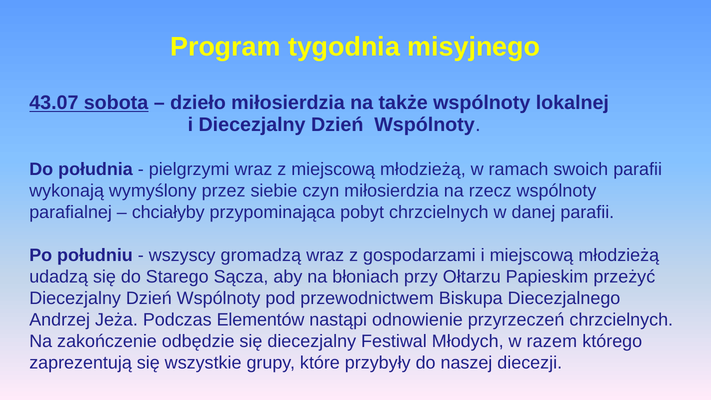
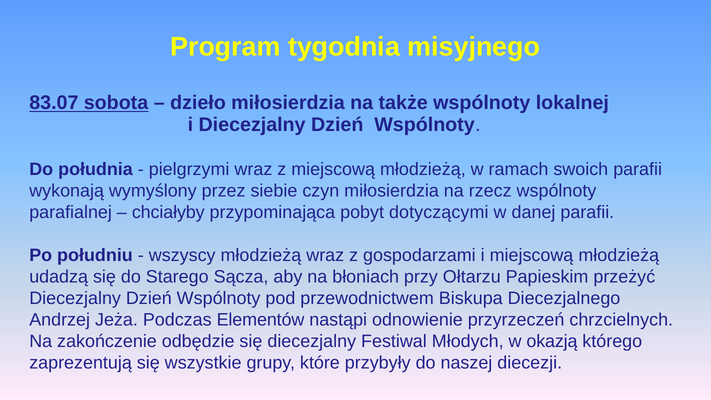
43.07: 43.07 -> 83.07 (54, 103)
pobyt chrzcielnych: chrzcielnych -> dotyczącymi (439, 212)
wszyscy gromadzą: gromadzą -> młodzieżą (261, 255)
razem: razem -> okazją (552, 341)
